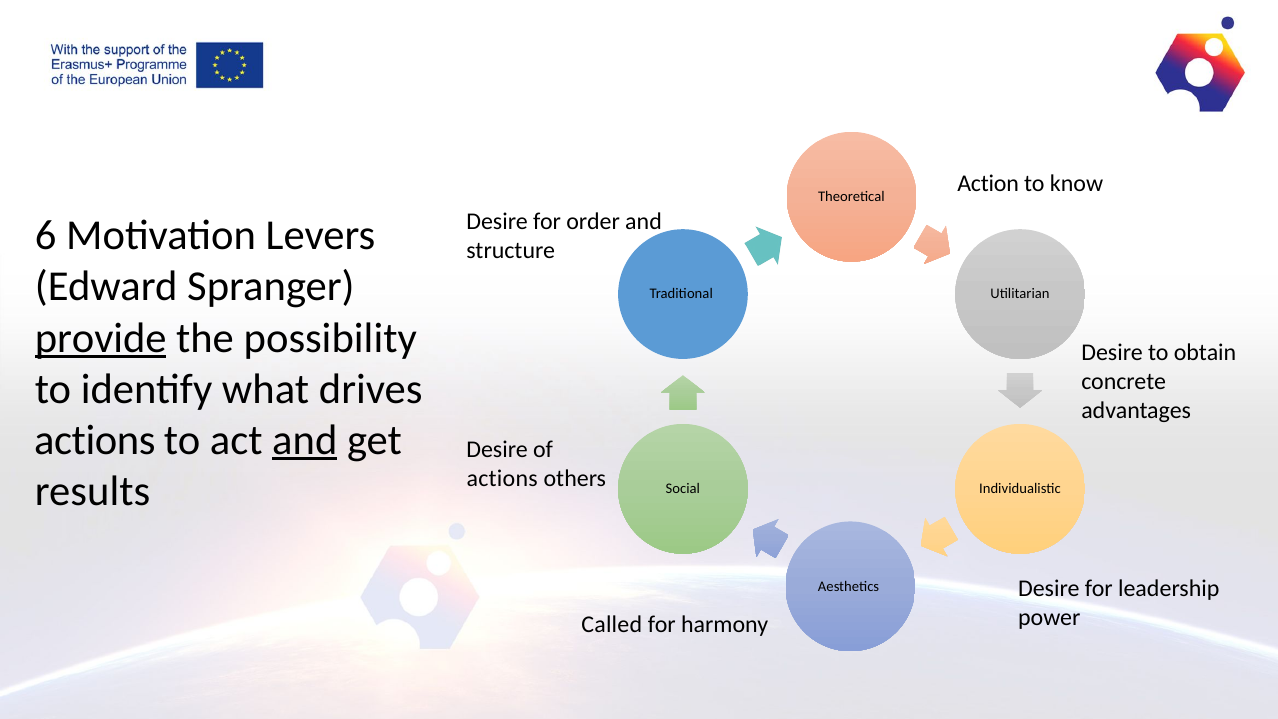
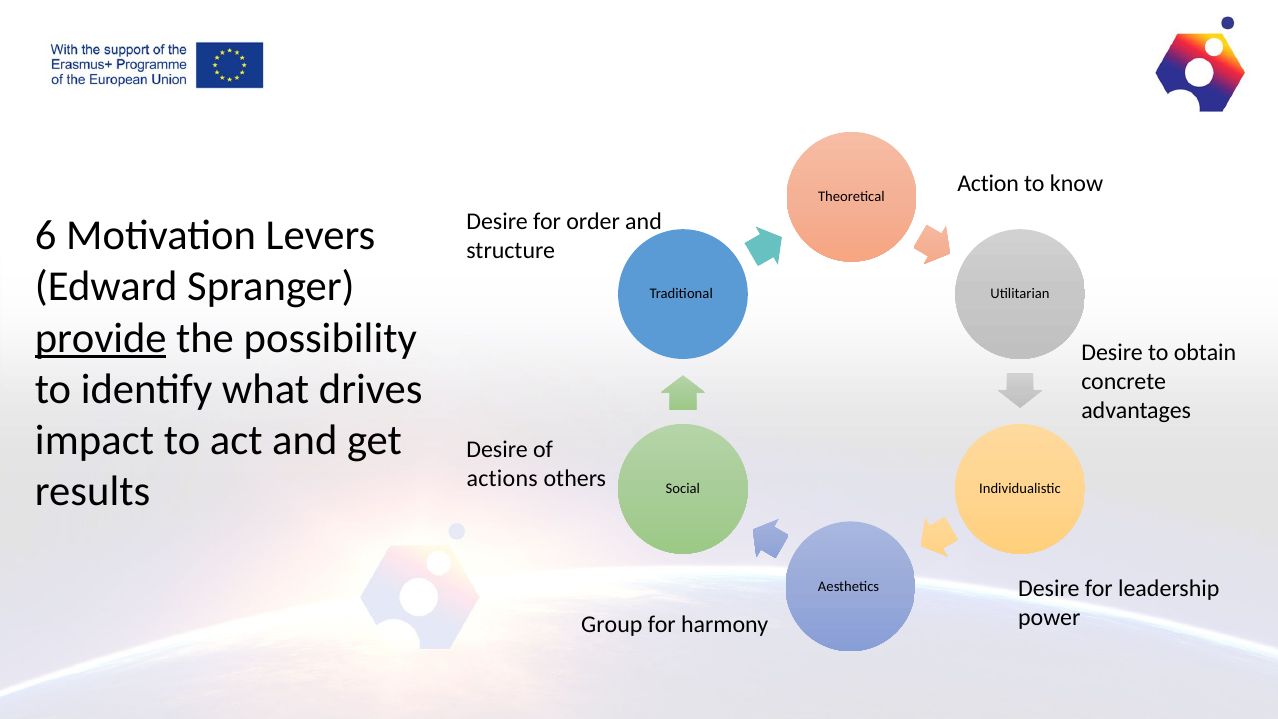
actions: actions -> impact (95, 440)
and underline: present -> none (305, 440)
Called: Called -> Group (612, 625)
